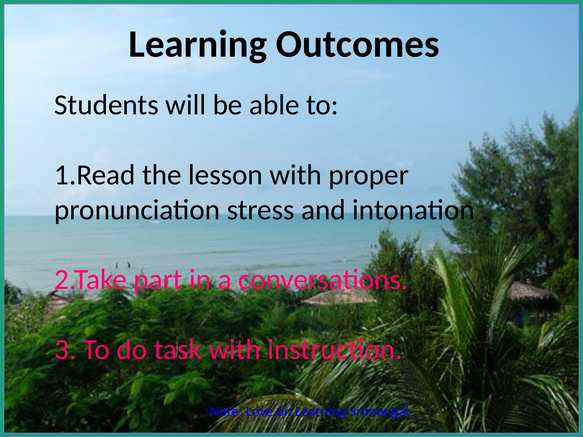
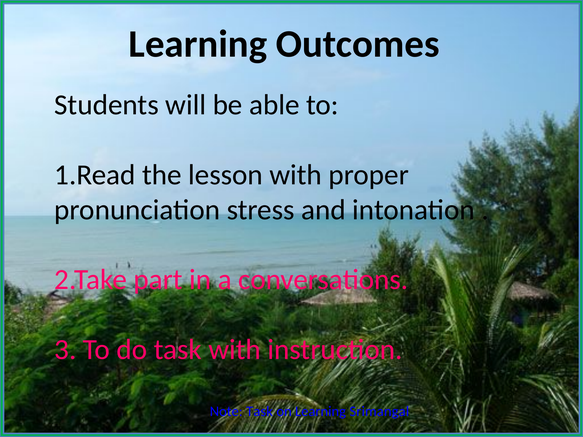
Note Love: Love -> Task (260, 412)
